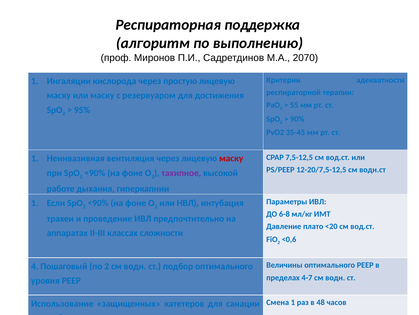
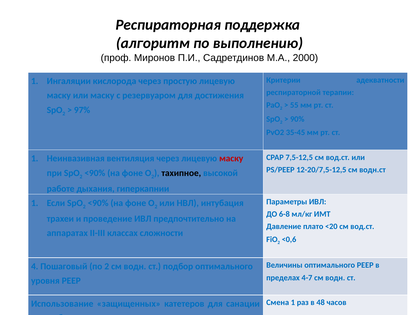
2070: 2070 -> 2000 (305, 58)
95%: 95% -> 97% (82, 110)
тахипное colour: purple -> black (181, 173)
